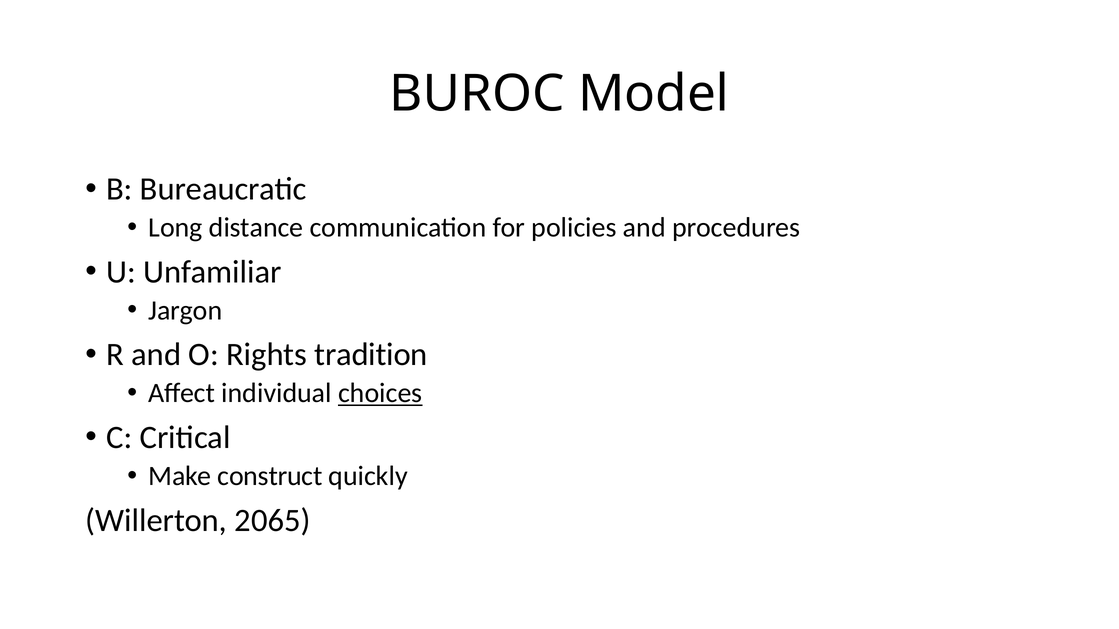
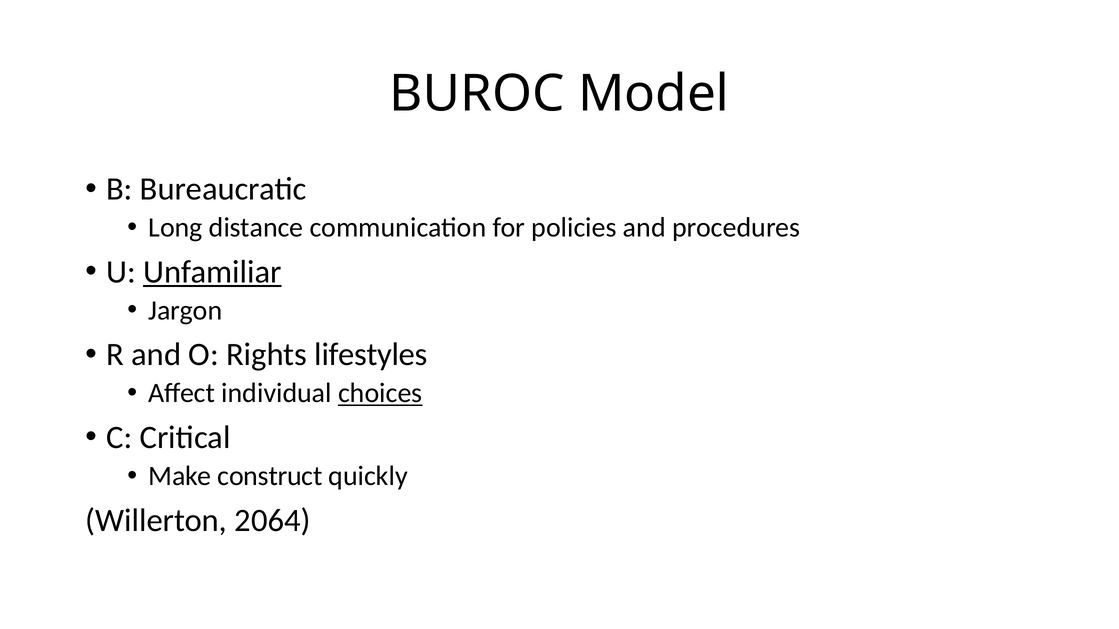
Unfamiliar underline: none -> present (212, 272)
tradition: tradition -> lifestyles (371, 355)
2065: 2065 -> 2064 (272, 521)
